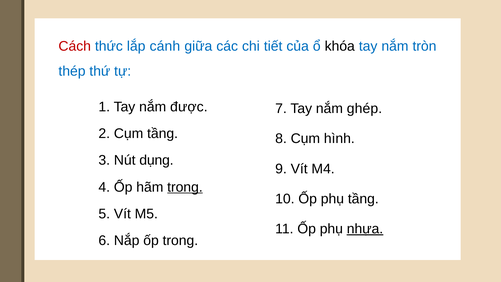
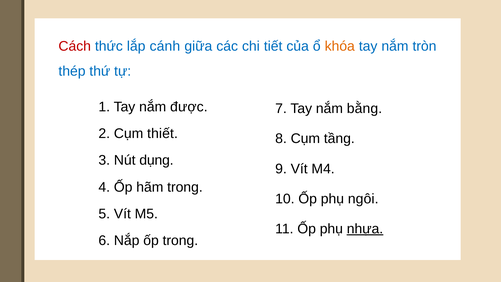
khóa colour: black -> orange (340, 46)
ghép: ghép -> bằng (364, 109)
Cụm tầng: tầng -> thiết (162, 134)
hình: hình -> tầng (339, 139)
trong underline: present -> none (185, 187)
phụ tầng: tầng -> ngôi (363, 199)
